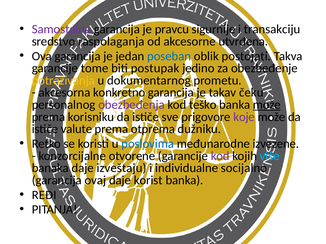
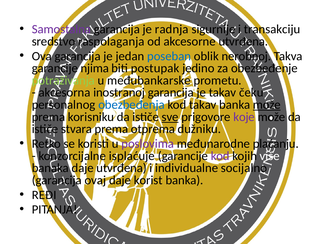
pravcu: pravcu -> radnja (172, 29)
postojati: postojati -> nerobnoj (246, 56)
tome: tome -> njima (95, 68)
potraživanja colour: yellow -> light green (63, 81)
dokumentarnog: dokumentarnog -> međubankarske (149, 81)
konkretno: konkretno -> inostranoj (119, 93)
obezbeđenja colour: purple -> blue (131, 105)
kod teško: teško -> takav (203, 105)
sve underline: none -> present (170, 117)
valute: valute -> stvara (77, 129)
poslovima colour: blue -> purple (148, 144)
izvezene: izvezene -> plaćanju (276, 144)
otvorene: otvorene -> isplaćuje (132, 156)
više colour: light blue -> white (270, 156)
daje izveštaju: izveštaju -> utvrđena (122, 168)
